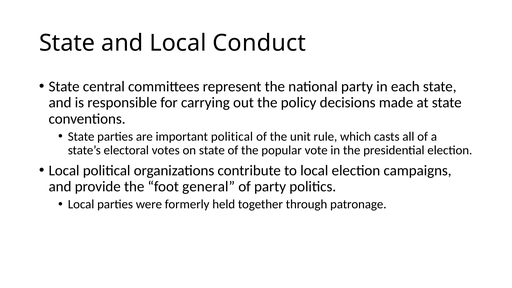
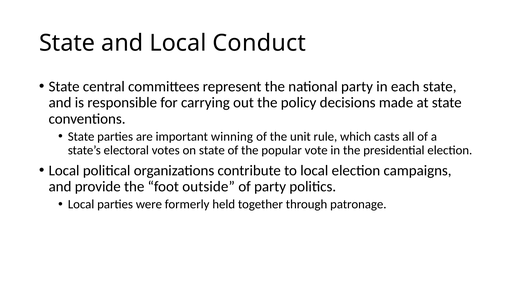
important political: political -> winning (232, 136)
general: general -> outside (209, 187)
